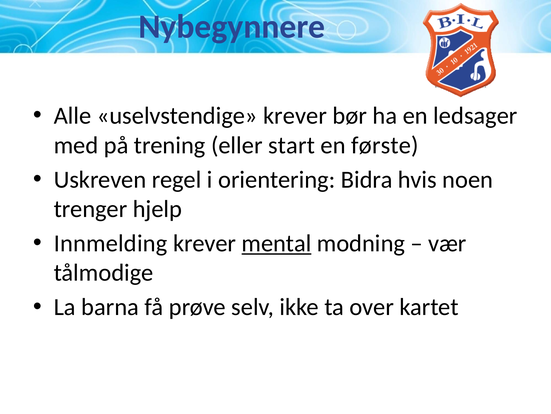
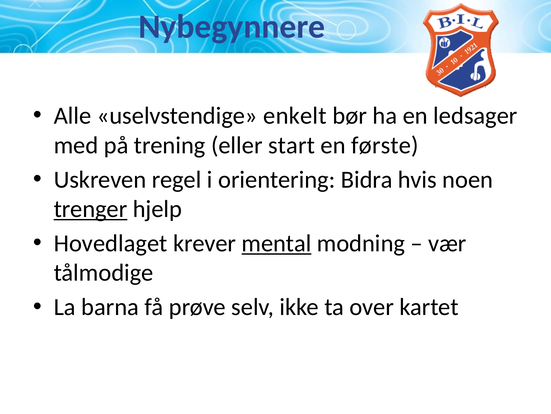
uselvstendige krever: krever -> enkelt (295, 116)
trenger underline: none -> present (90, 209)
Innmelding: Innmelding -> Hovedlaget (111, 243)
